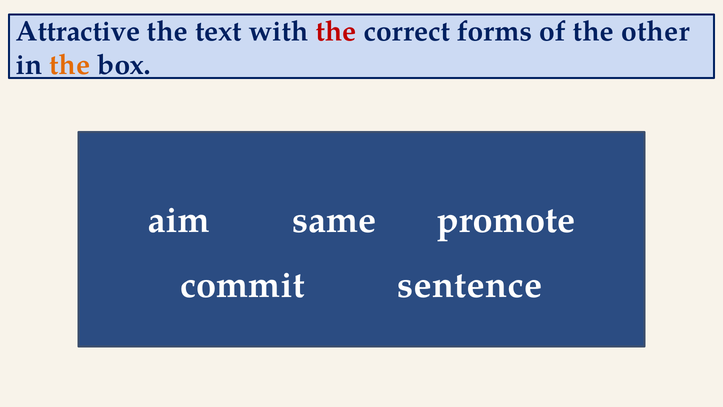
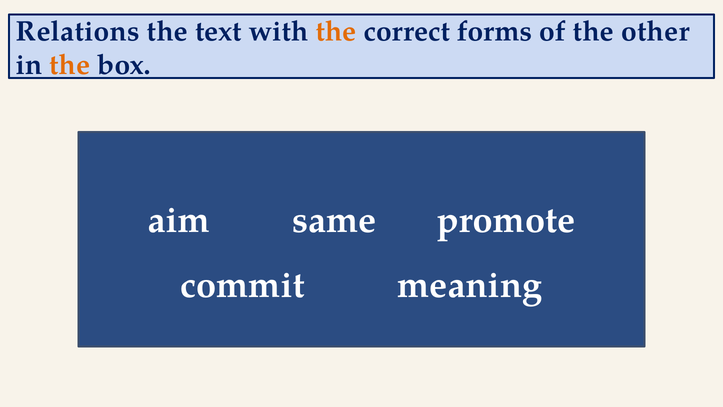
Attractive: Attractive -> Relations (78, 31)
the colour: red -> orange (336, 31)
sentence: sentence -> meaning (470, 285)
